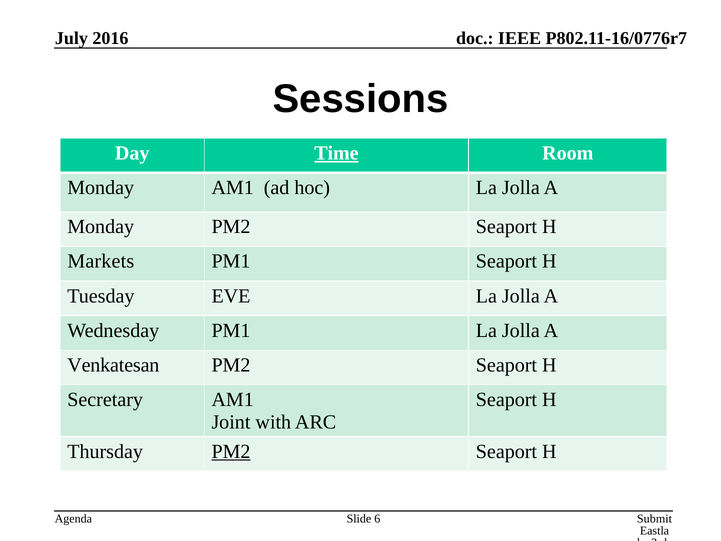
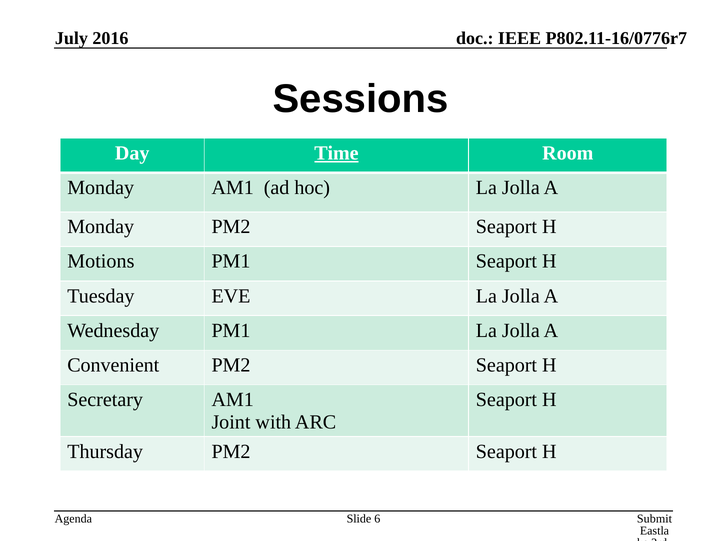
Markets: Markets -> Motions (101, 261)
Venkatesan: Venkatesan -> Convenient (113, 365)
PM2 underline: present -> none (231, 451)
